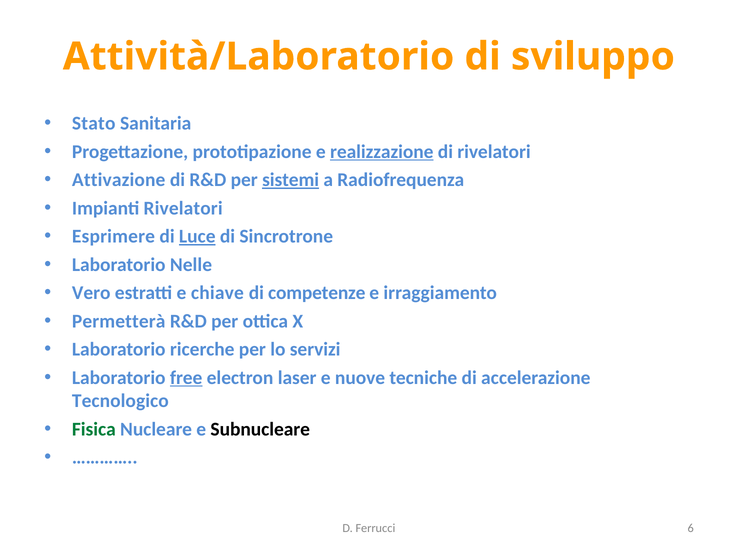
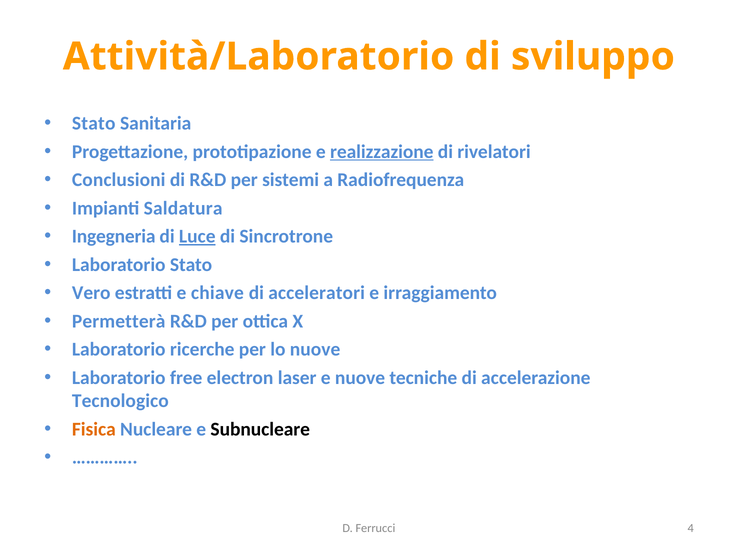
Attivazione: Attivazione -> Conclusioni (119, 180)
sistemi underline: present -> none (291, 180)
Impianti Rivelatori: Rivelatori -> Saldatura (183, 208)
Esprimere: Esprimere -> Ingegneria (114, 237)
Laboratorio Nelle: Nelle -> Stato (191, 265)
competenze: competenze -> acceleratori (317, 293)
lo servizi: servizi -> nuove (315, 350)
free underline: present -> none (186, 378)
Fisica colour: green -> orange (94, 430)
6: 6 -> 4 (691, 528)
